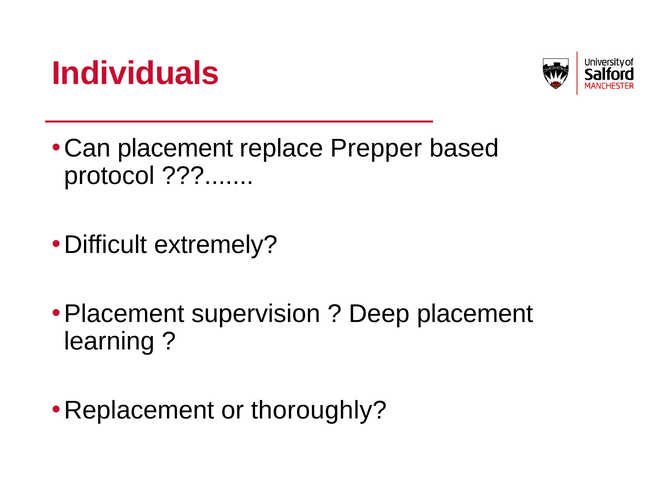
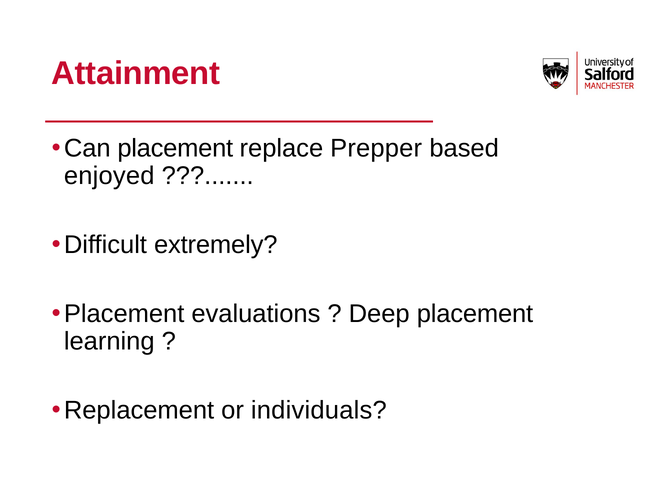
Individuals: Individuals -> Attainment (136, 74)
protocol: protocol -> enjoyed (109, 176)
supervision: supervision -> evaluations (256, 314)
thoroughly: thoroughly -> individuals (319, 410)
